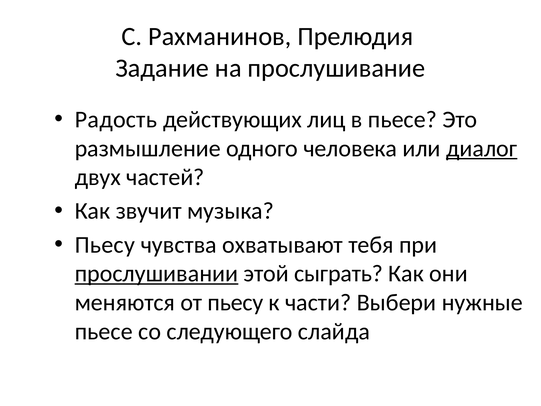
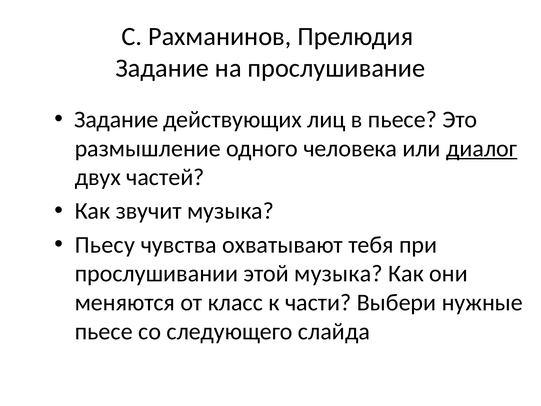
Радость: Радость -> Задание (116, 119)
прослушивании underline: present -> none (156, 273)
этой сыграть: сыграть -> музыка (338, 273)
от пьесу: пьесу -> класс (235, 302)
